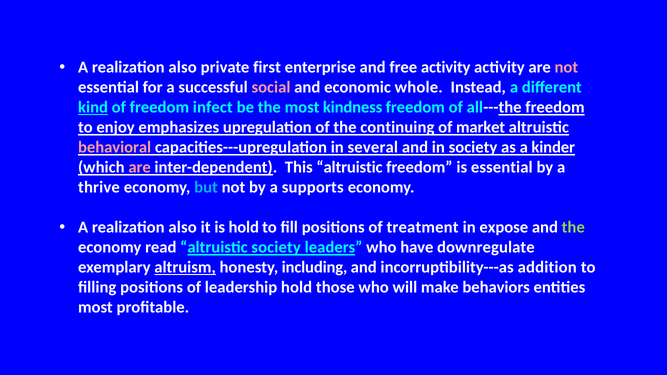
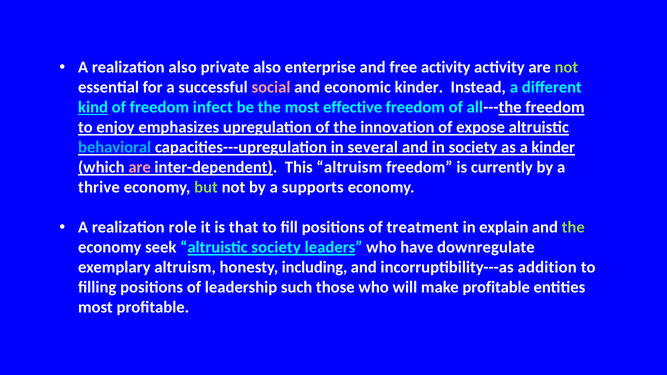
private first: first -> also (267, 68)
not colour: pink -> light green (566, 68)
economic whole: whole -> kinder (419, 88)
kindness: kindness -> effective (353, 108)
continuing: continuing -> innovation (397, 128)
market: market -> expose (481, 128)
behavioral colour: pink -> light blue (115, 148)
This altruistic: altruistic -> altruism (349, 168)
is essential: essential -> currently (502, 168)
but colour: light blue -> light green (206, 188)
also: also -> role (183, 228)
is hold: hold -> that (244, 228)
expose: expose -> explain (504, 228)
read: read -> seek (161, 248)
altruism underline: present -> none (185, 268)
leadership hold: hold -> such (297, 288)
make behaviors: behaviors -> profitable (496, 288)
